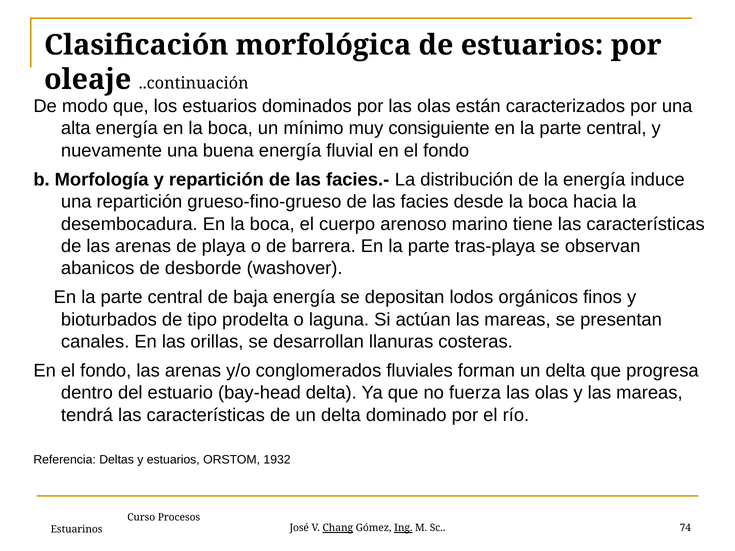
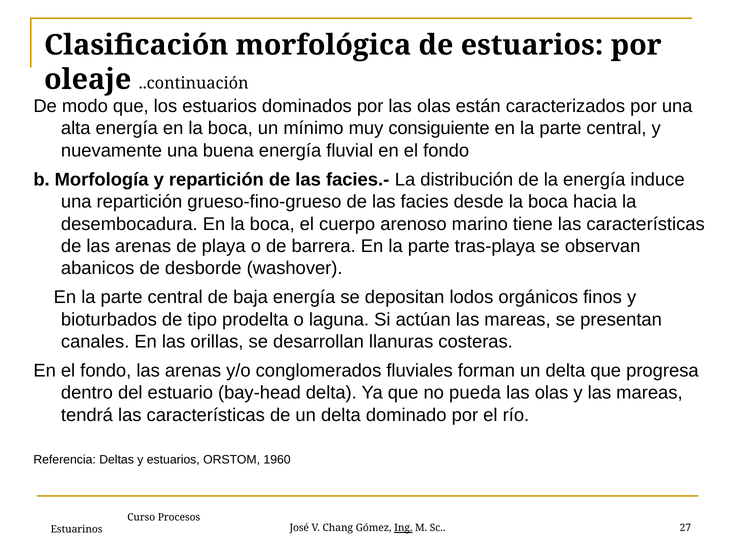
fuerza: fuerza -> pueda (475, 393)
1932: 1932 -> 1960 (277, 460)
Chang underline: present -> none (338, 528)
74: 74 -> 27 (685, 528)
